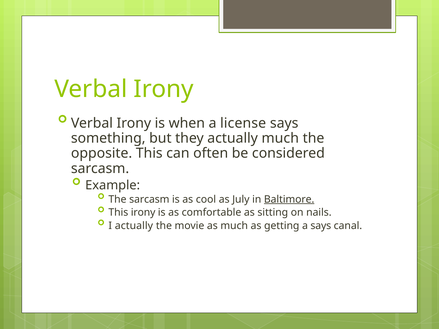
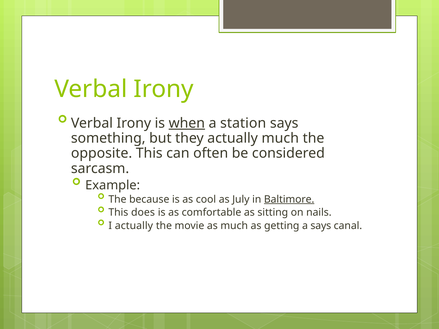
when underline: none -> present (187, 123)
license: license -> station (243, 123)
The sarcasm: sarcasm -> because (149, 199)
This irony: irony -> does (143, 213)
